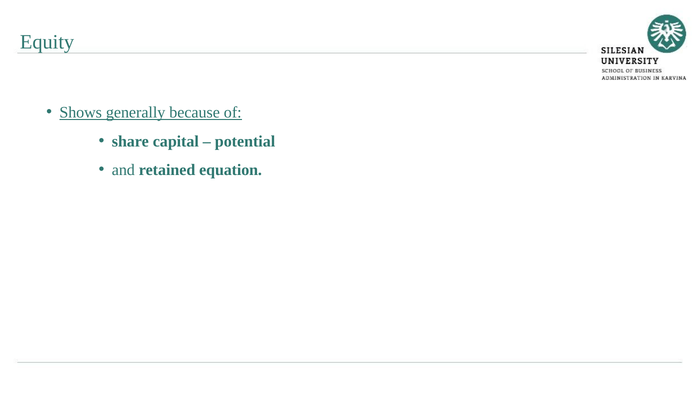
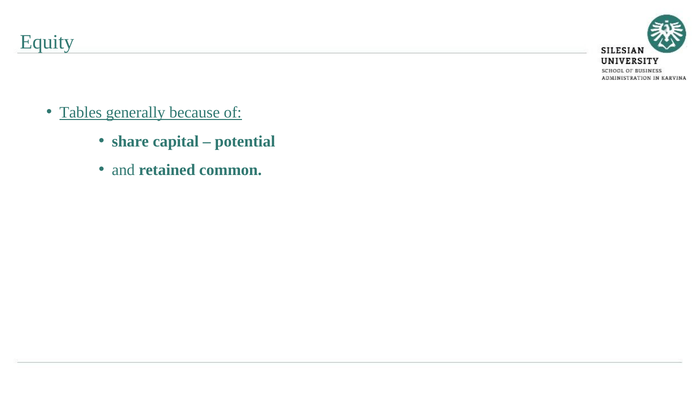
Shows: Shows -> Tables (81, 112)
equation: equation -> common (231, 170)
